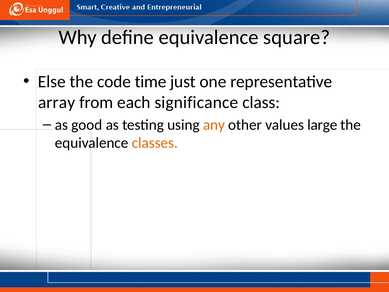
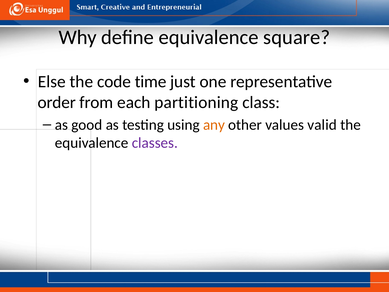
array: array -> order (57, 102)
significance: significance -> partitioning (196, 102)
large: large -> valid (322, 125)
classes colour: orange -> purple (155, 143)
